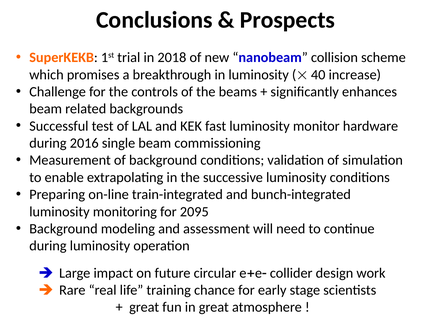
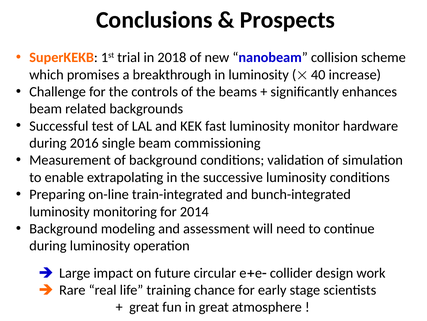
2095: 2095 -> 2014 (194, 211)
